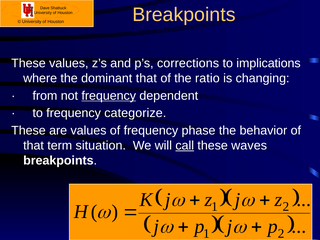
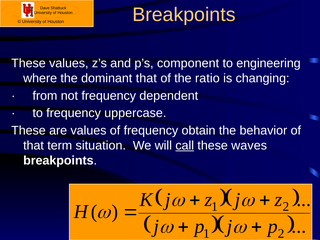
corrections: corrections -> component (188, 63)
implications: implications -> engineering (268, 63)
frequency underline: present -> none (109, 96)
categorize: categorize -> uppercase (135, 113)
phase: phase -> obtain (199, 131)
